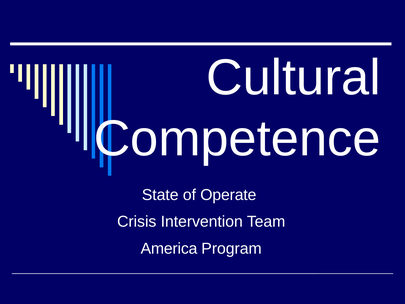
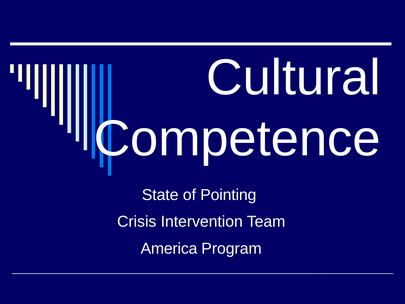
Operate: Operate -> Pointing (228, 195)
